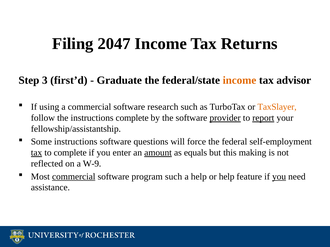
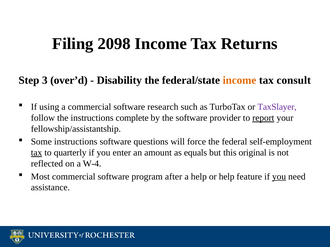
2047: 2047 -> 2098 (114, 44)
first’d: first’d -> over’d (69, 81)
Graduate: Graduate -> Disability (119, 81)
advisor: advisor -> consult (294, 81)
TaxSlayer colour: orange -> purple (277, 107)
provider underline: present -> none (225, 118)
to complete: complete -> quarterly (70, 153)
amount underline: present -> none (158, 153)
making: making -> original (253, 153)
W-9: W-9 -> W-4 (92, 164)
commercial underline: present -> none (74, 177)
program such: such -> after (174, 177)
